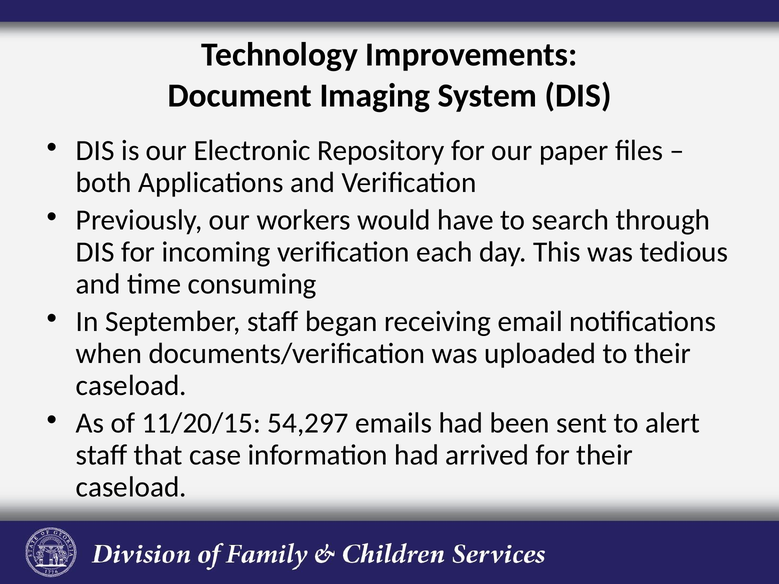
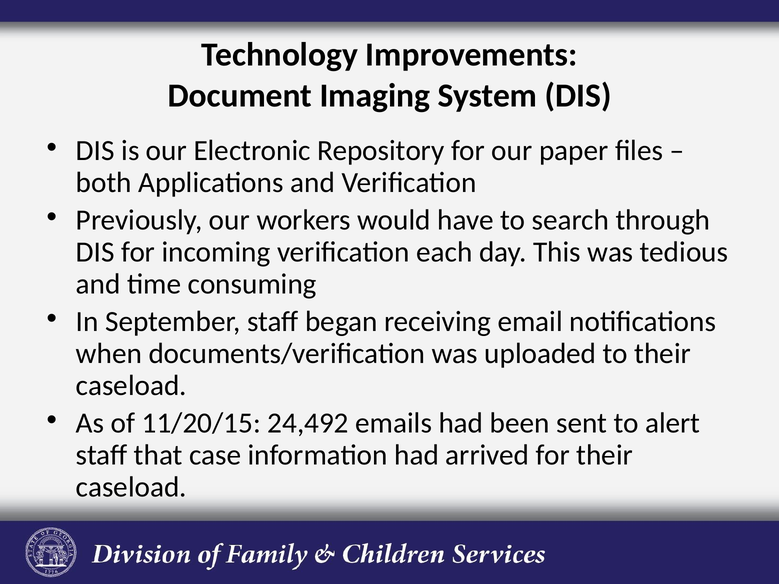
54,297: 54,297 -> 24,492 (308, 423)
